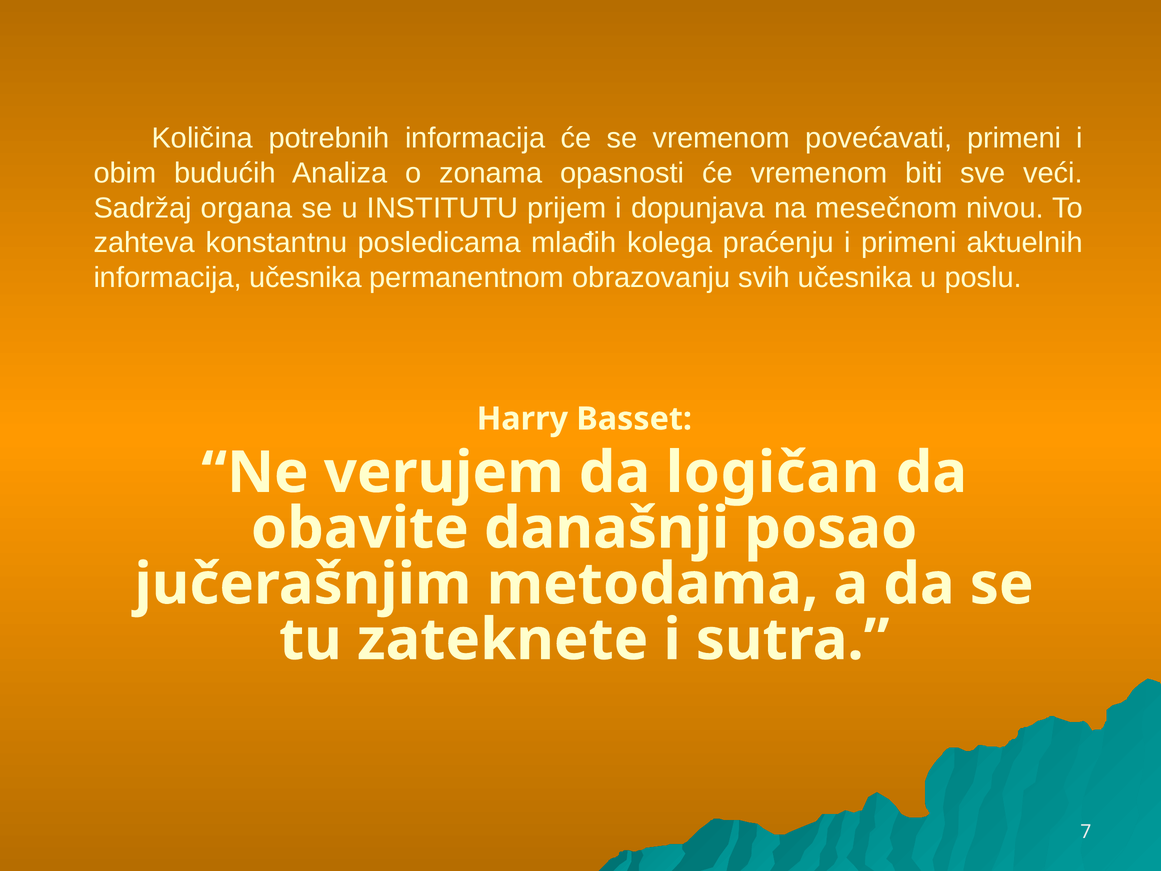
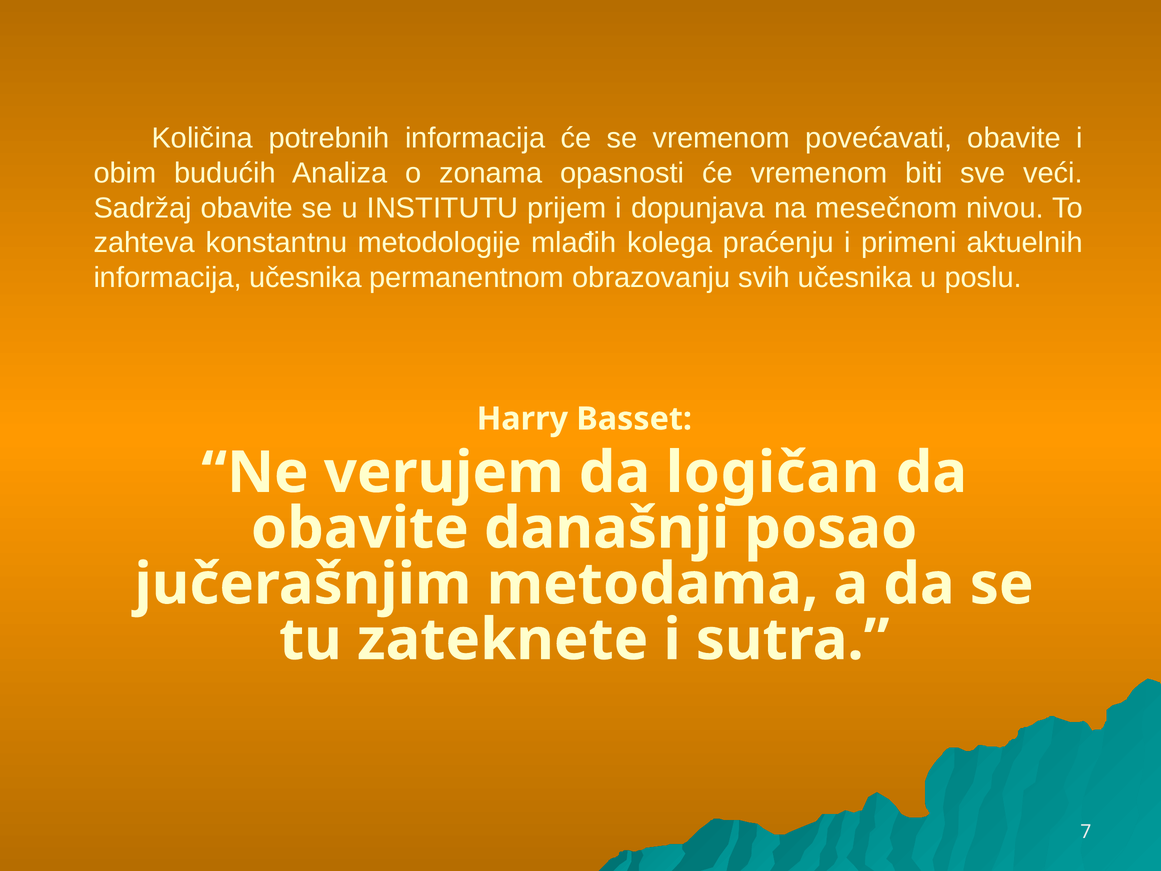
povećavati primeni: primeni -> obavite (1014, 138)
Sadržaj organa: organa -> obavite (247, 208)
posledicama: posledicama -> metodologije (439, 243)
